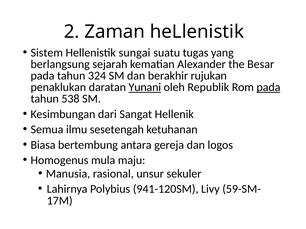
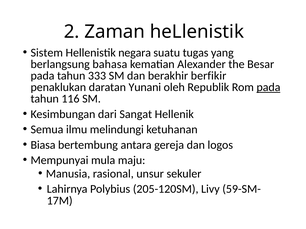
sungai: sungai -> negara (135, 53)
sejarah: sejarah -> bahasa (110, 64)
324: 324 -> 333 (97, 76)
rujukan: rujukan -> berfikir (209, 76)
Yunani underline: present -> none (145, 87)
538: 538 -> 116 (70, 99)
sesetengah: sesetengah -> melindungi (117, 130)
Homogenus: Homogenus -> Mempunyai (60, 161)
941-120SM: 941-120SM -> 205-120SM (166, 189)
